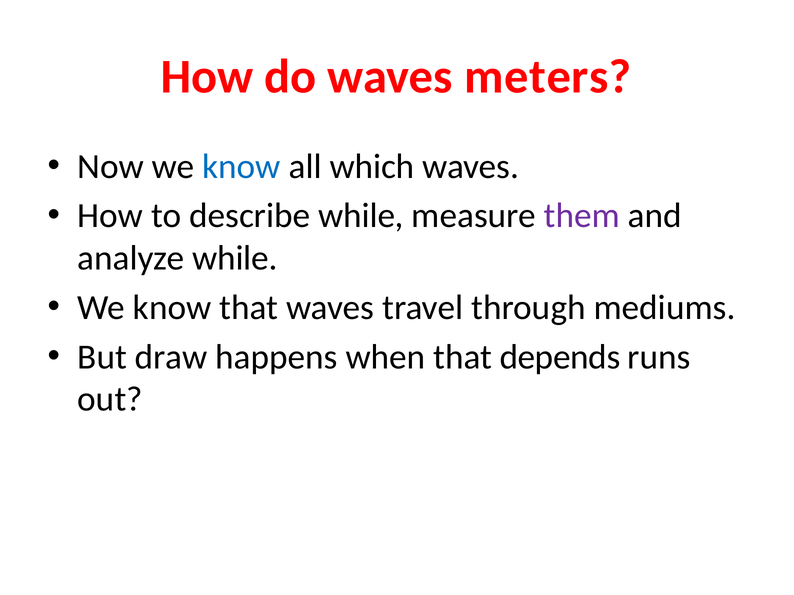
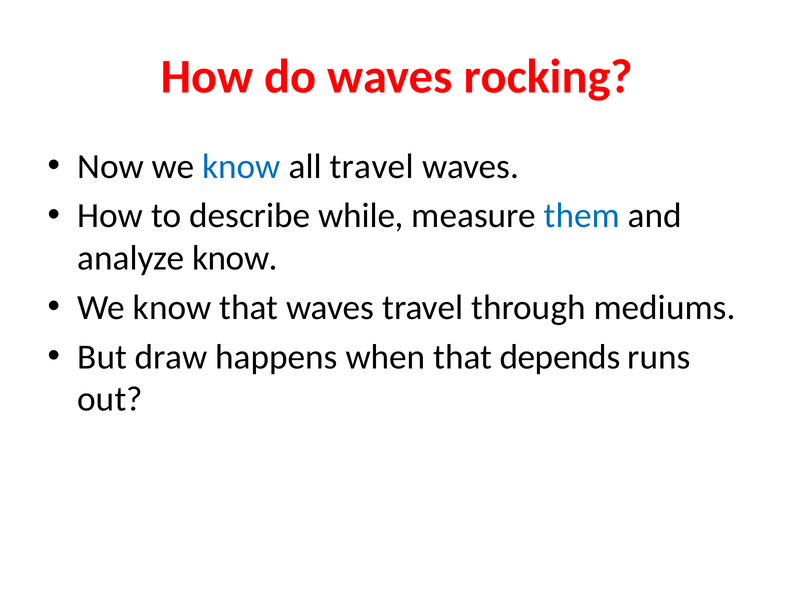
meters: meters -> rocking (548, 77)
all which: which -> travel (372, 167)
them colour: purple -> blue (582, 216)
analyze while: while -> know (235, 258)
